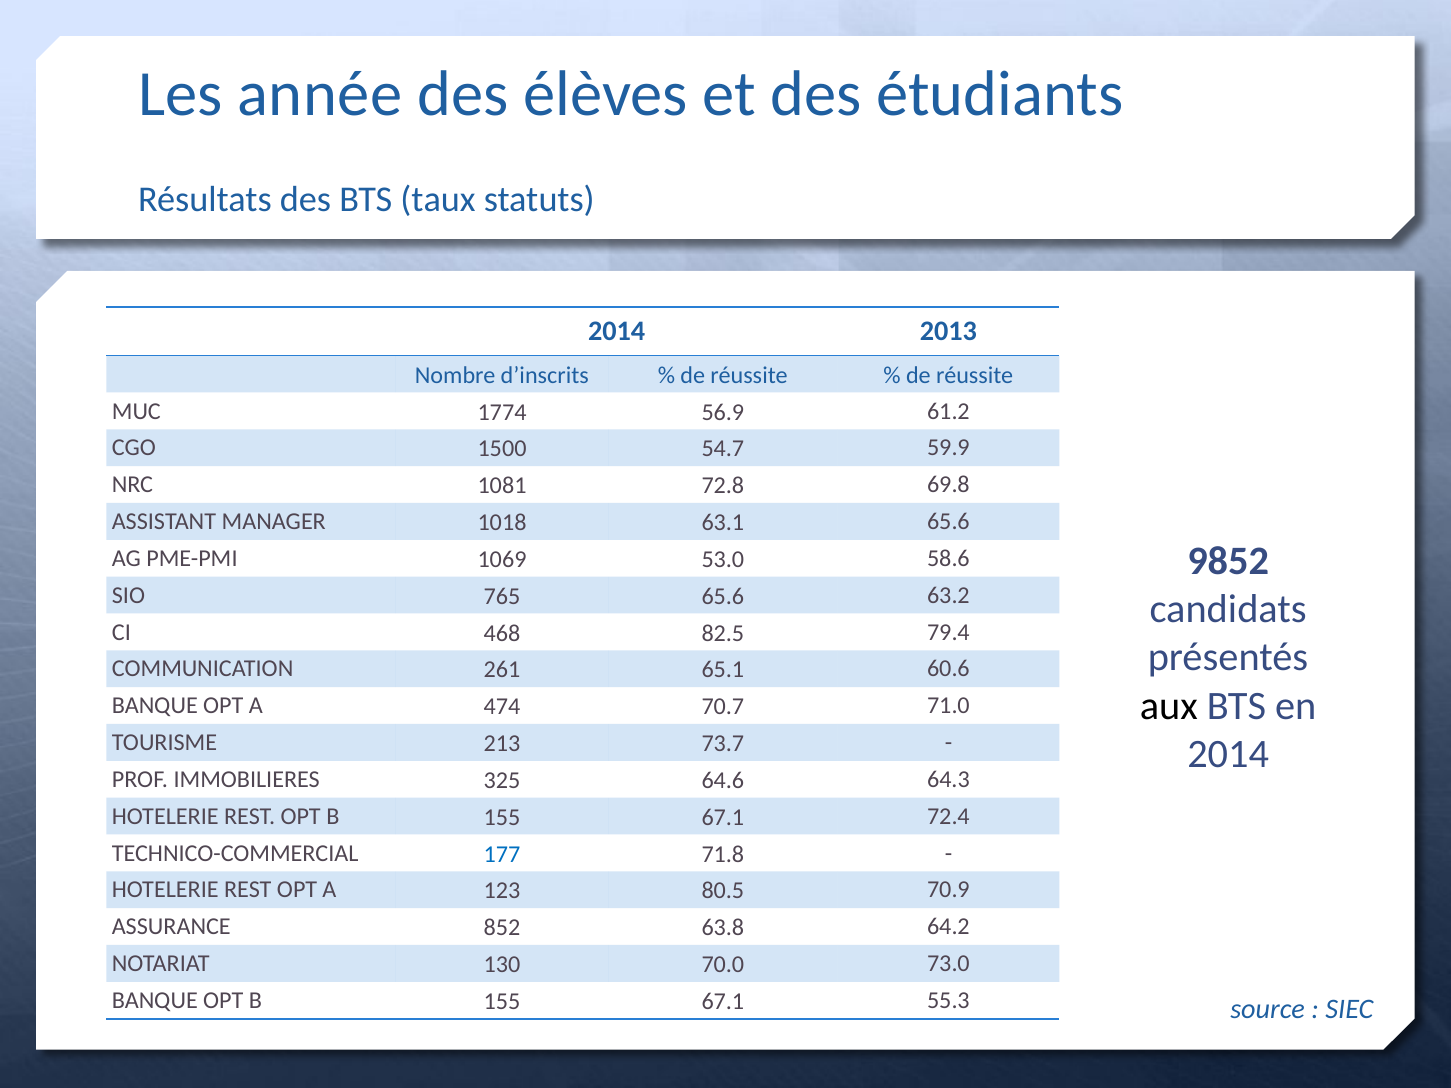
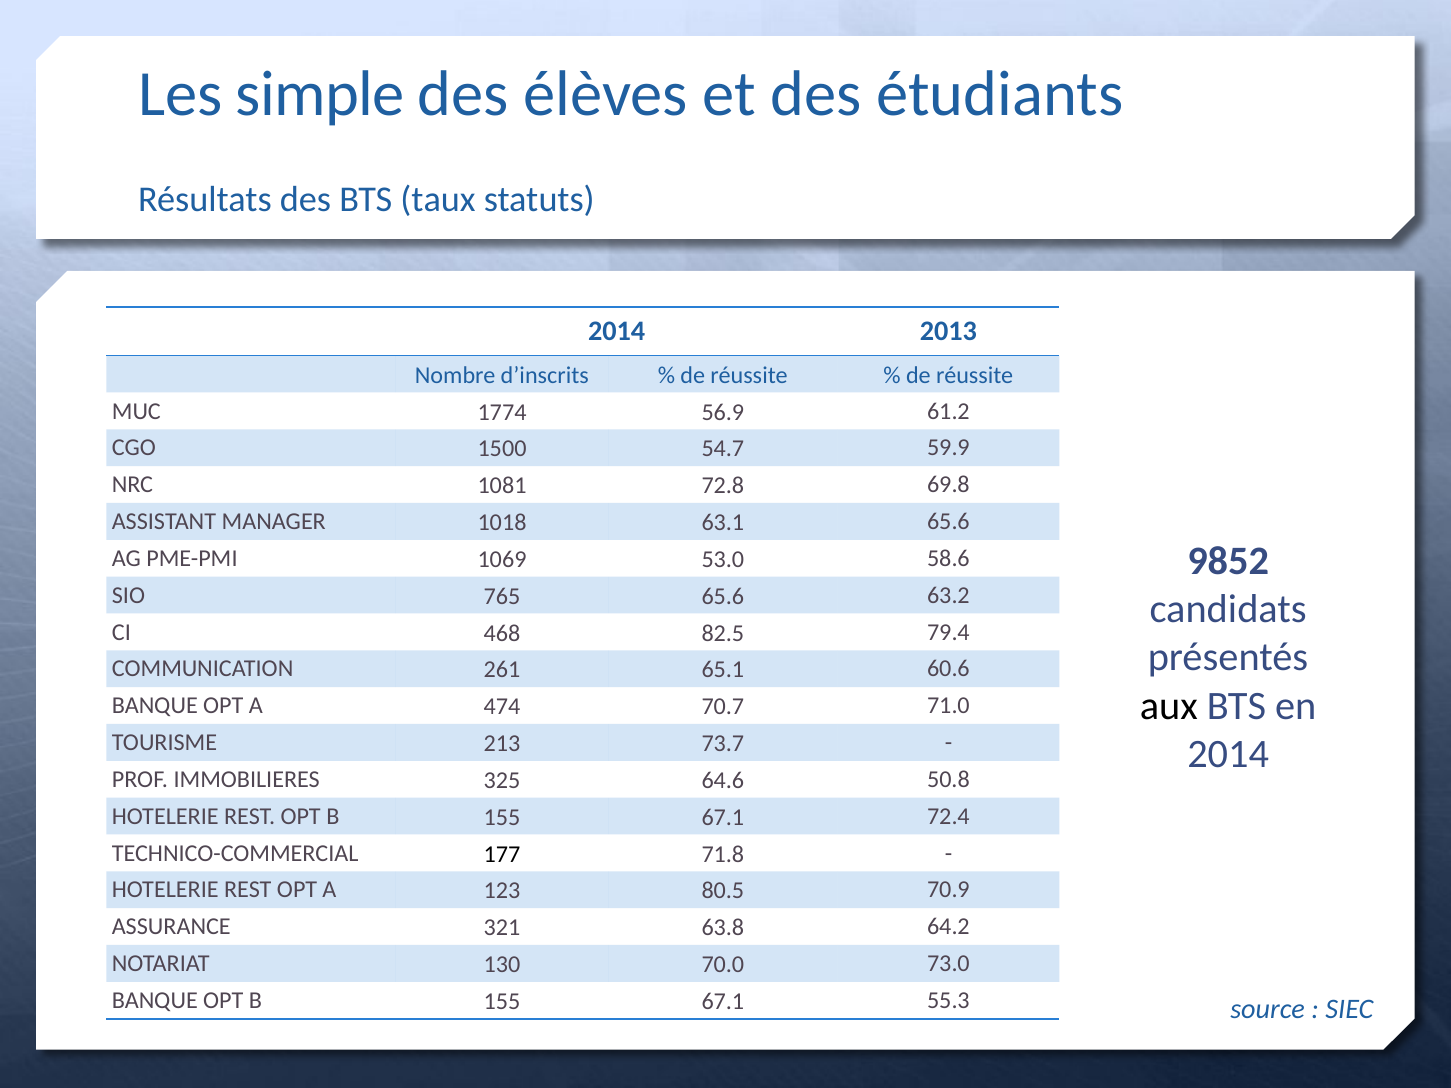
année: année -> simple (320, 94)
64.3: 64.3 -> 50.8 (948, 780)
177 colour: blue -> black (502, 854)
852: 852 -> 321 (502, 928)
